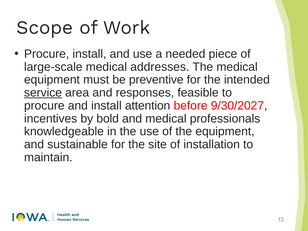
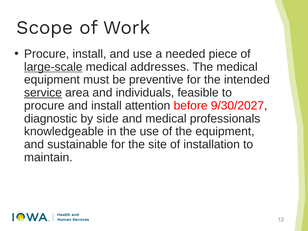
large-scale underline: none -> present (53, 67)
responses: responses -> individuals (145, 93)
incentives: incentives -> diagnostic (51, 119)
bold: bold -> side (108, 119)
